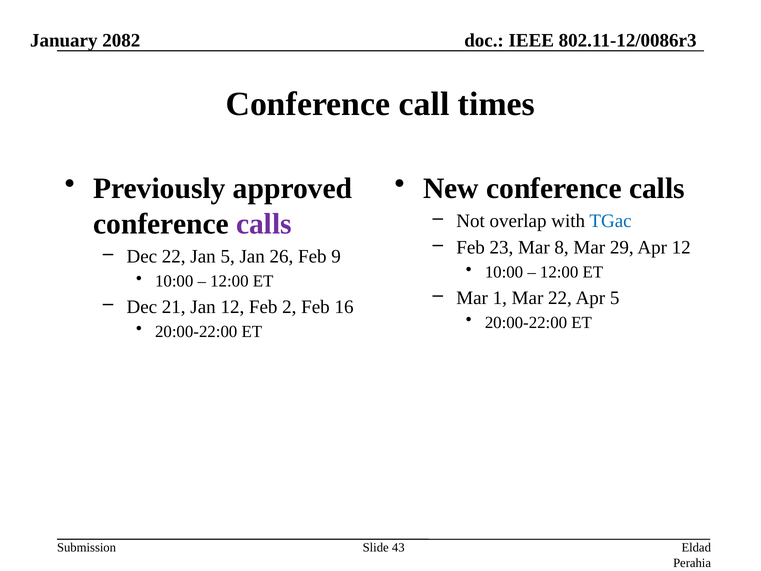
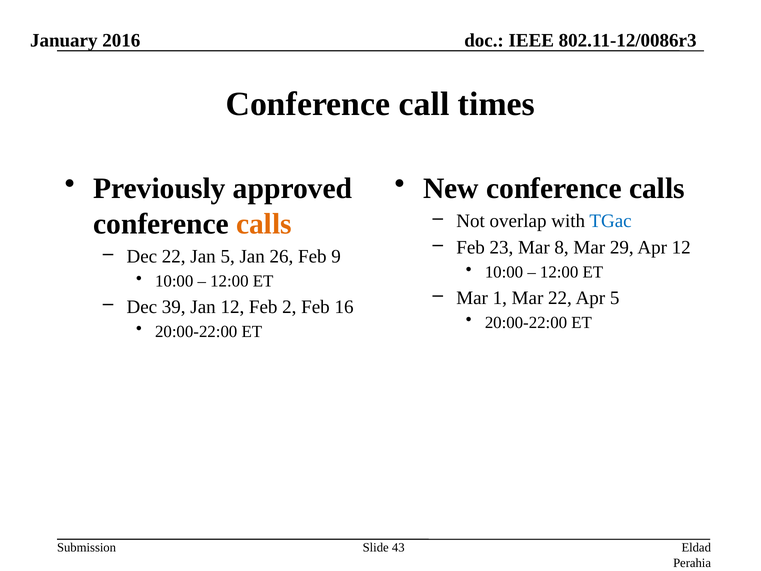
2082: 2082 -> 2016 (121, 41)
calls colour: purple -> orange (264, 224)
21: 21 -> 39 (174, 307)
